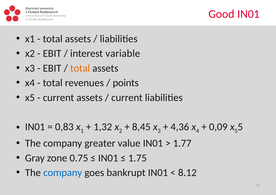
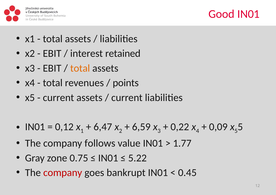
variable: variable -> retained (123, 54)
0,83: 0,83 -> 0,12 (64, 127)
1,32: 1,32 -> 6,47 (103, 127)
8,45: 8,45 -> 6,59 (141, 127)
4,36: 4,36 -> 0,22 (180, 127)
greater: greater -> follows (100, 143)
1.75: 1.75 -> 5.22 (137, 158)
company colour: blue -> red (63, 173)
8.12: 8.12 -> 0.45 (187, 173)
